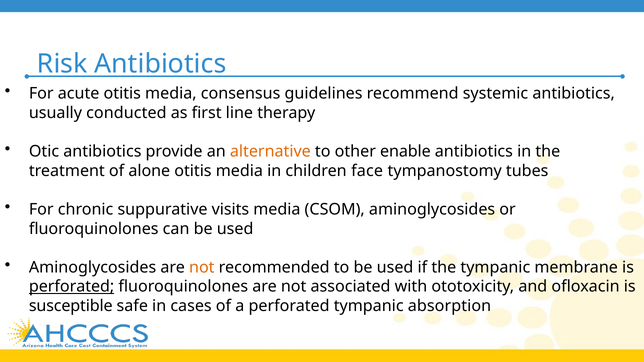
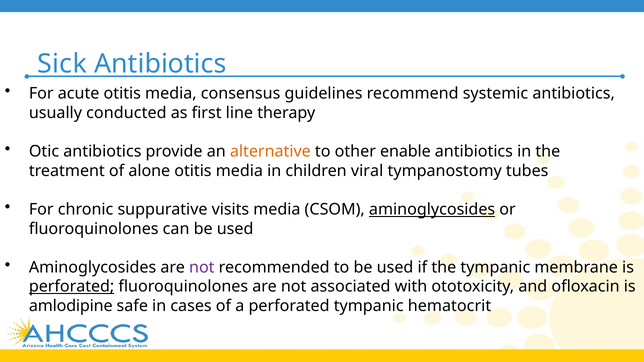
Risk: Risk -> Sick (62, 64)
face: face -> viral (367, 171)
aminoglycosides underline: none -> present (432, 210)
not colour: orange -> purple (202, 268)
susceptible: susceptible -> amlodipine (71, 306)
absorption: absorption -> hematocrit (450, 306)
